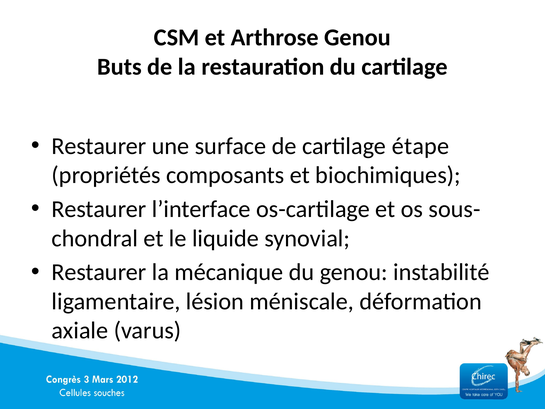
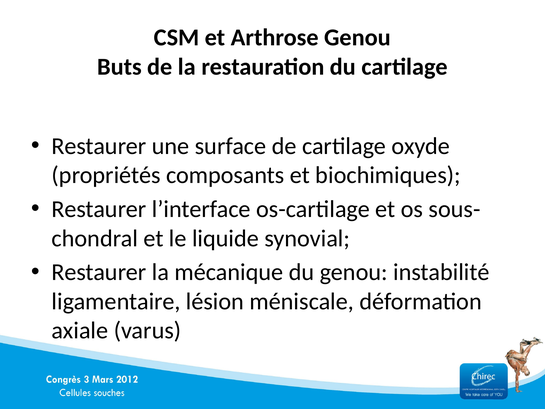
étape: étape -> oxyde (421, 146)
